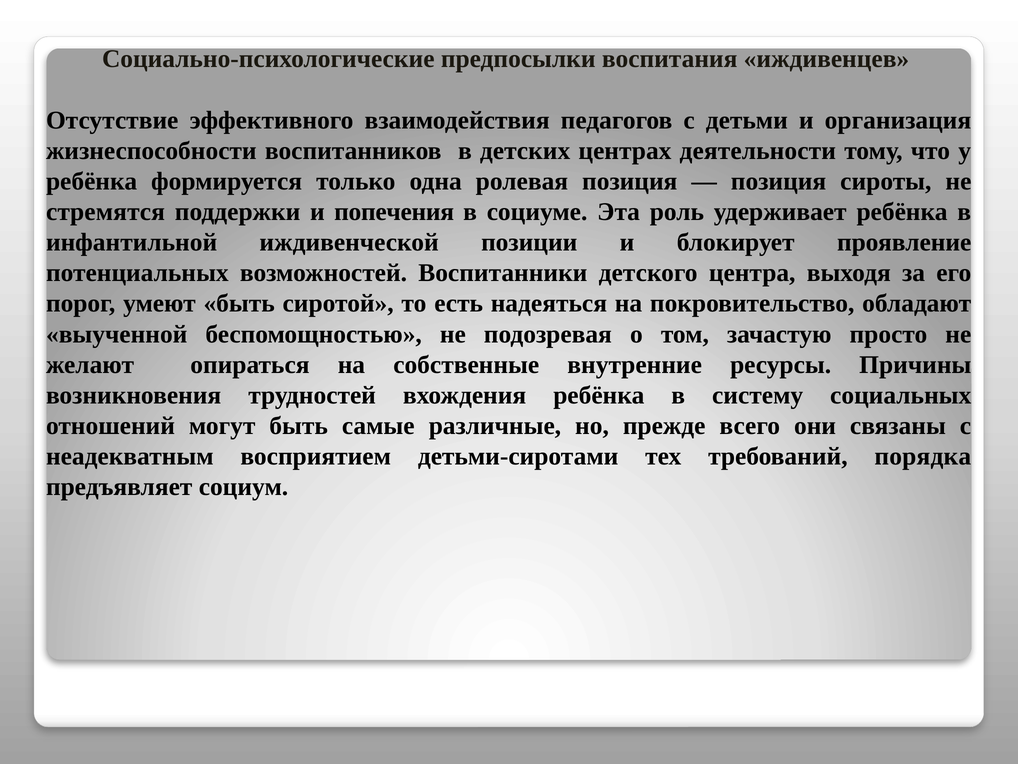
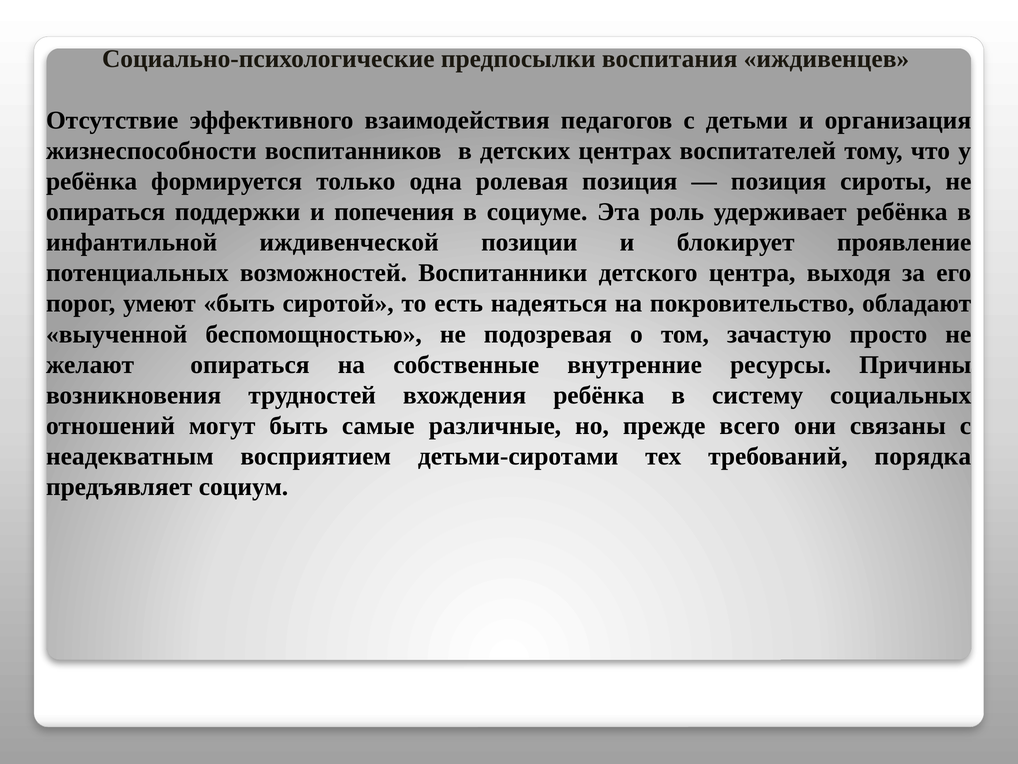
деятельности: деятельности -> воспитателей (758, 151)
стремятся: стремятся -> опираться (106, 212)
